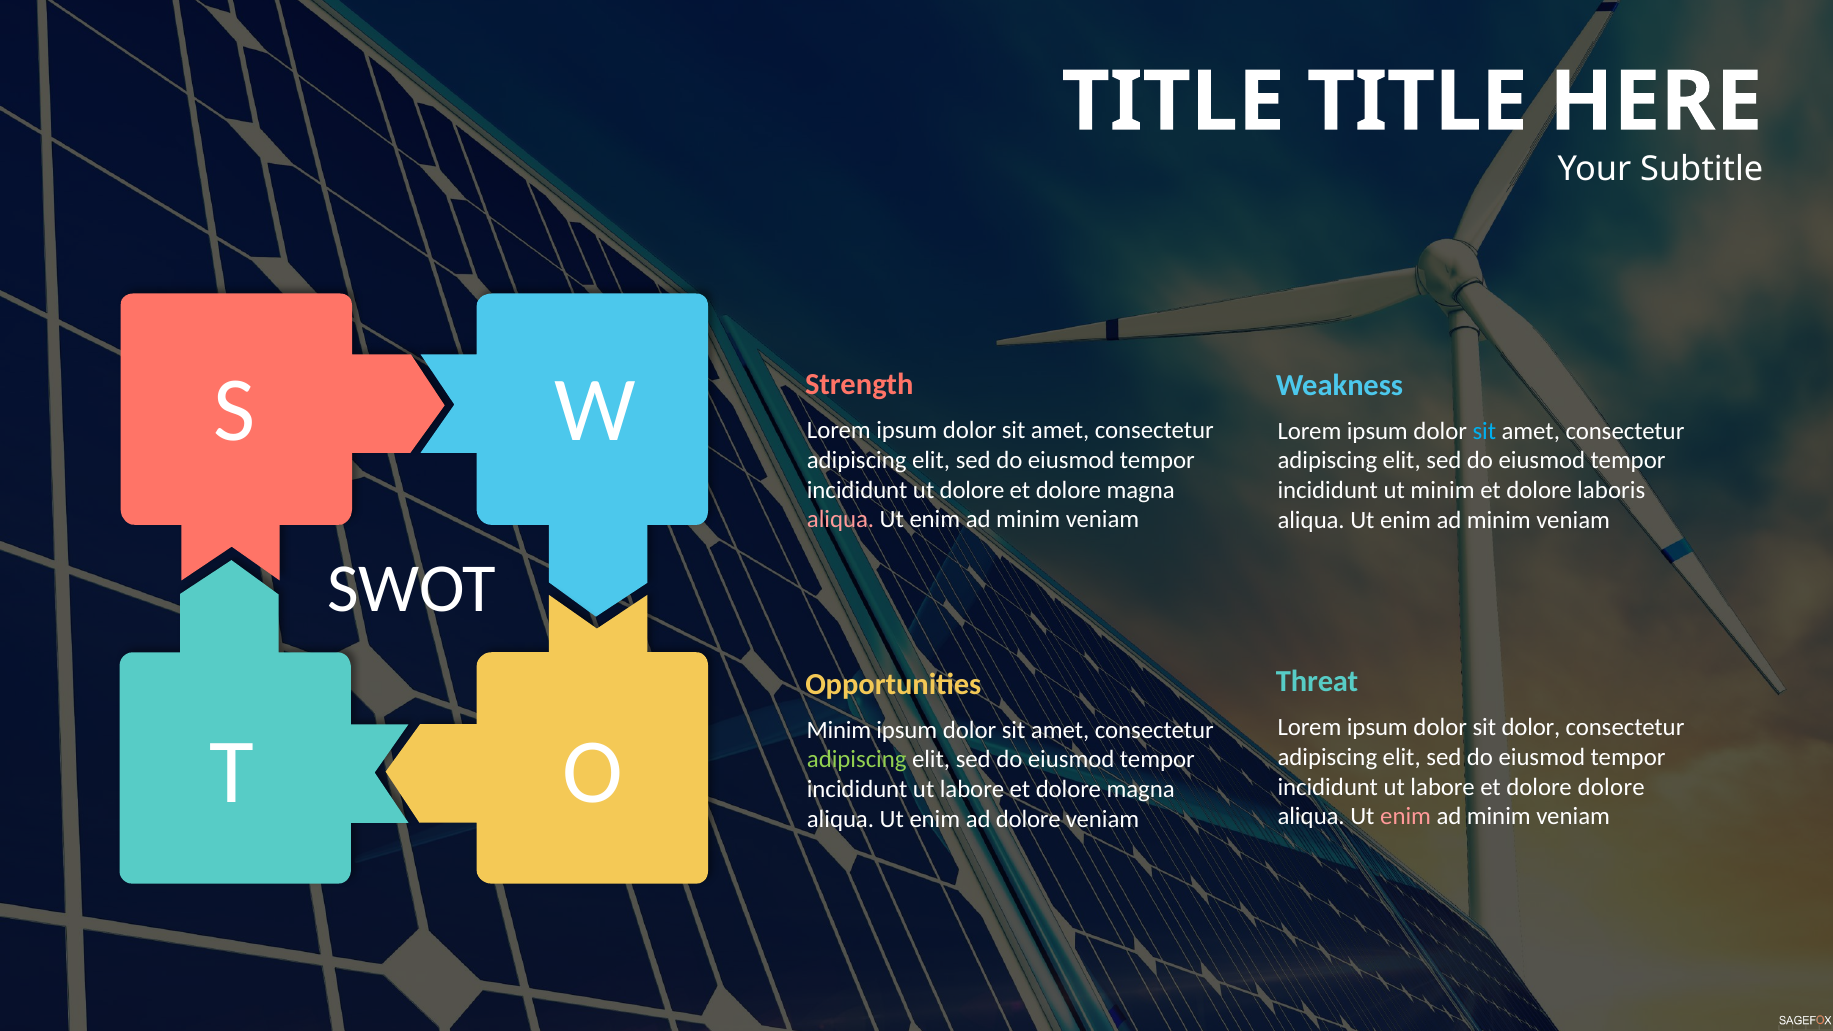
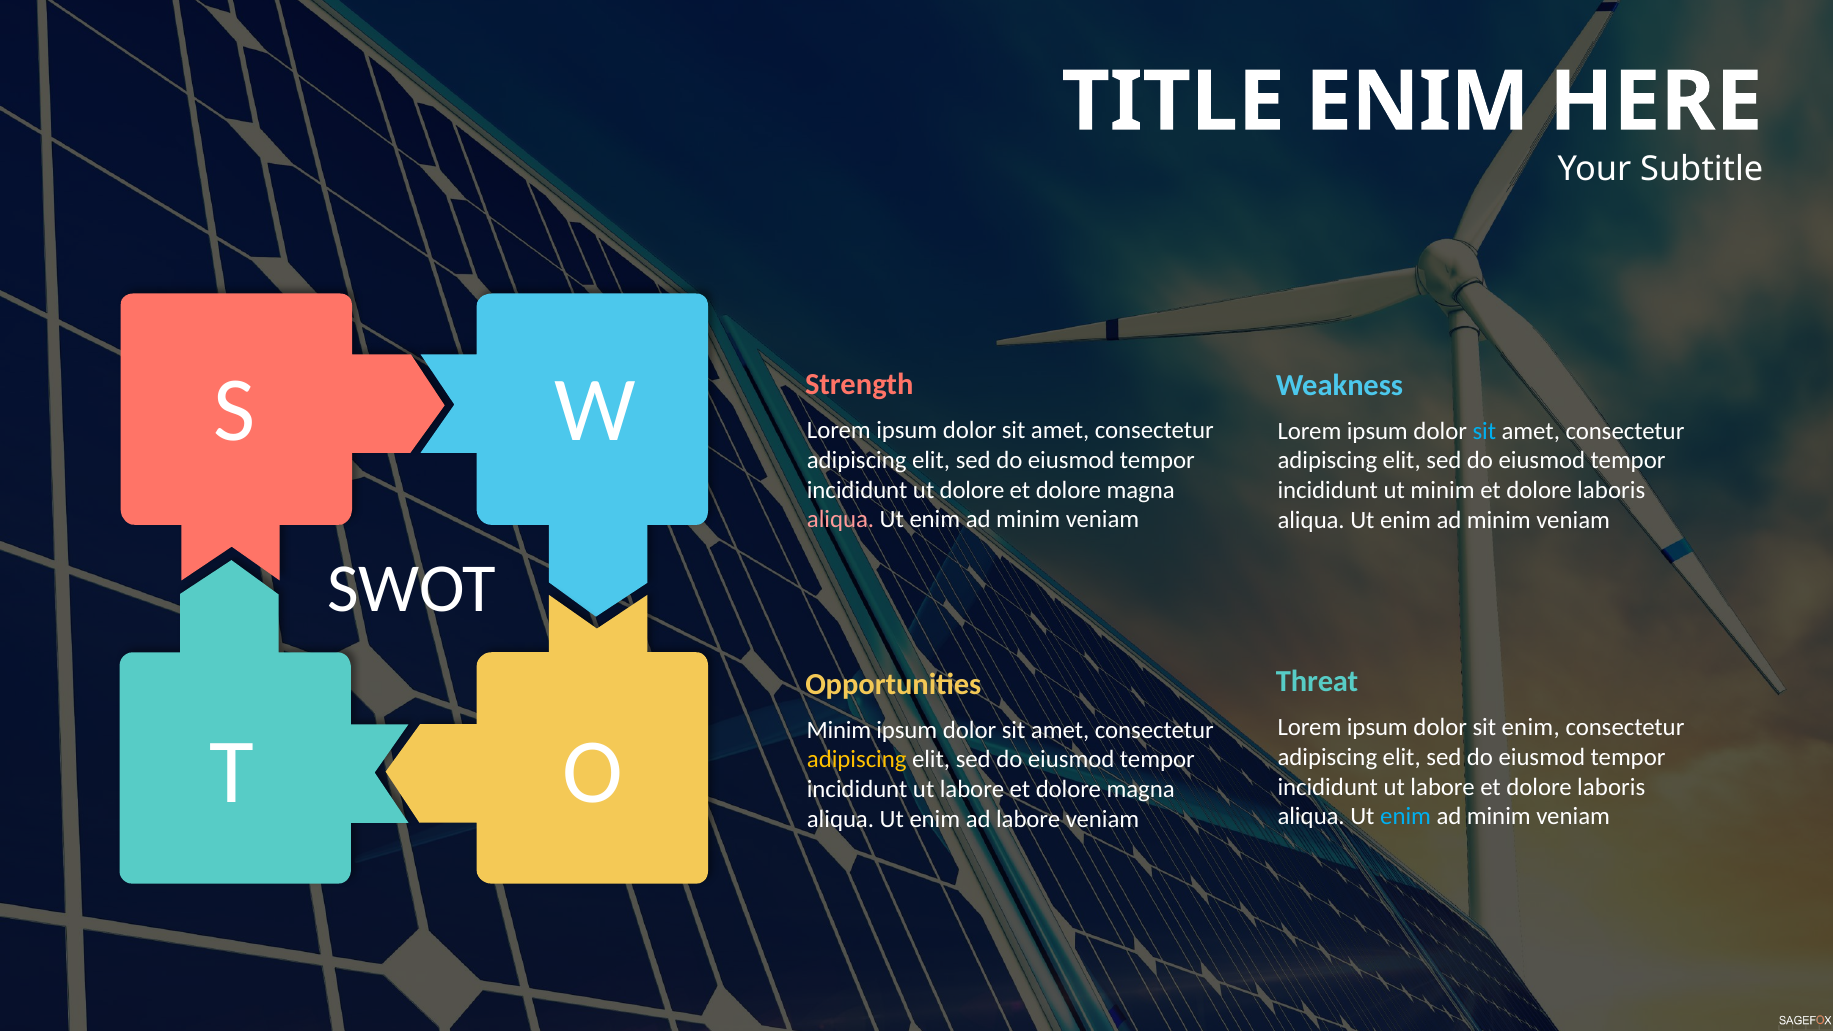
TITLE TITLE: TITLE -> ENIM (1417, 102)
sit dolor: dolor -> enim (1531, 727)
adipiscing colour: light green -> yellow (857, 760)
labore et dolore dolore: dolore -> laboris (1611, 787)
enim colour: pink -> light blue (1406, 817)
ad dolore: dolore -> labore (1028, 819)
